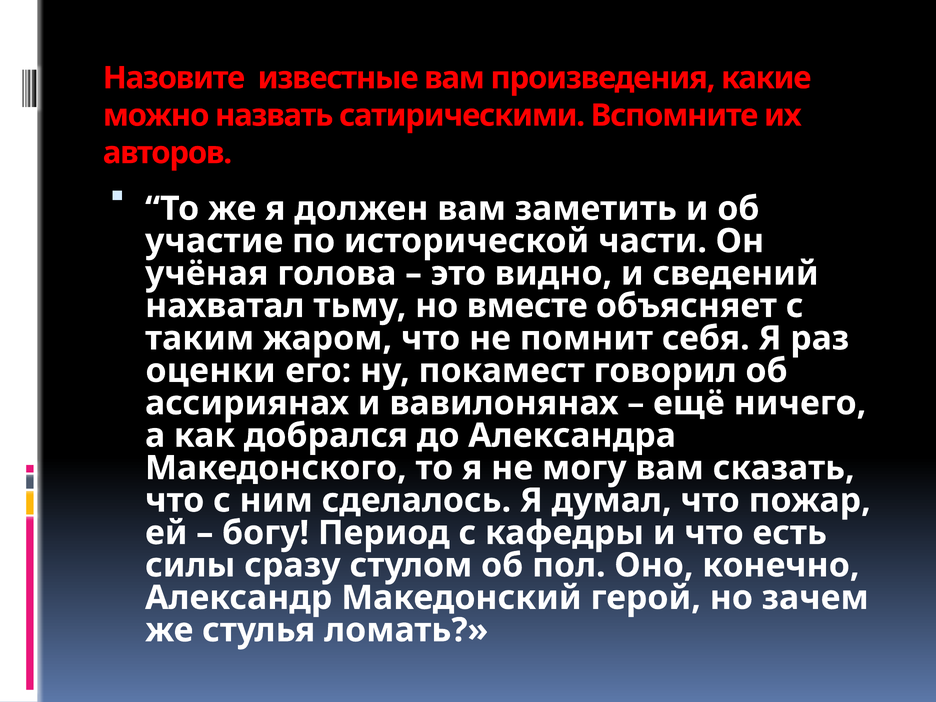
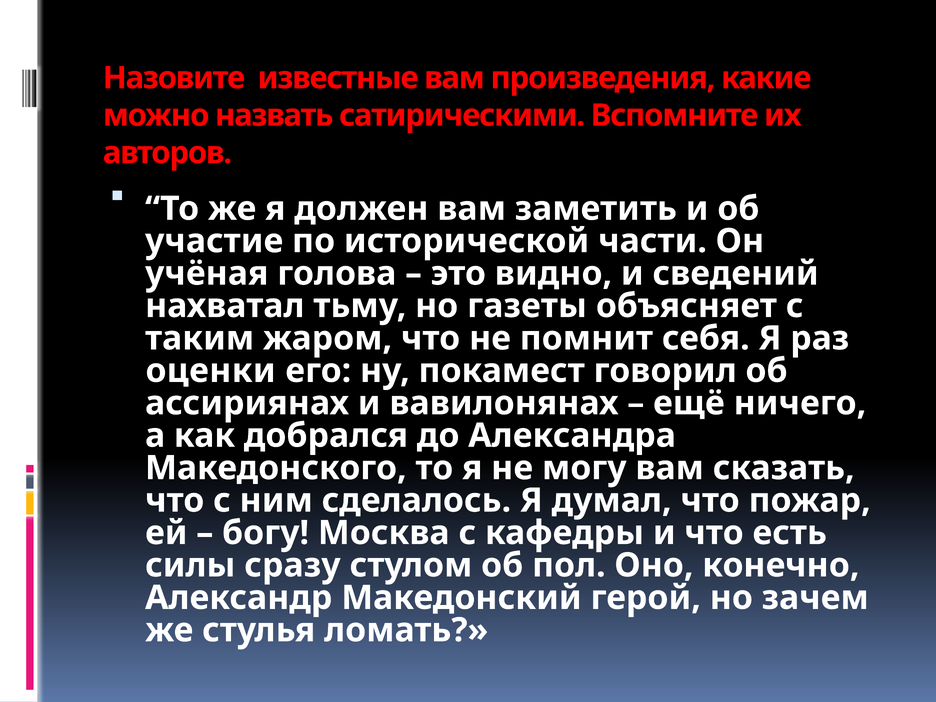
вместе: вместе -> газеты (527, 306)
Период: Период -> Москва (384, 533)
